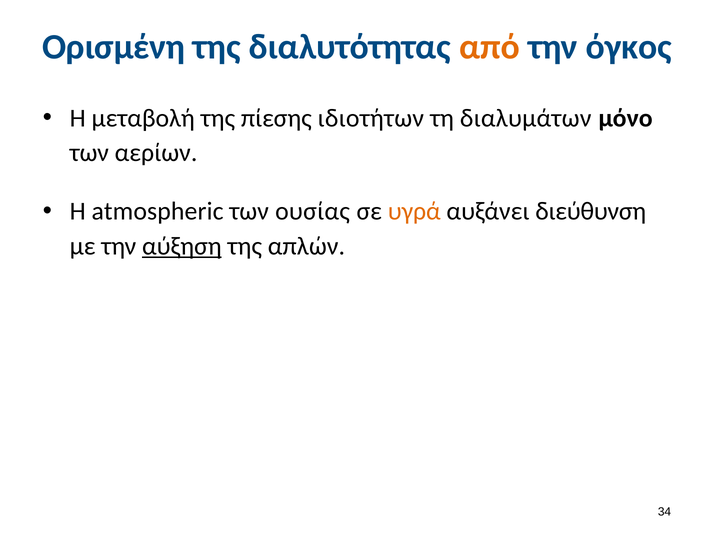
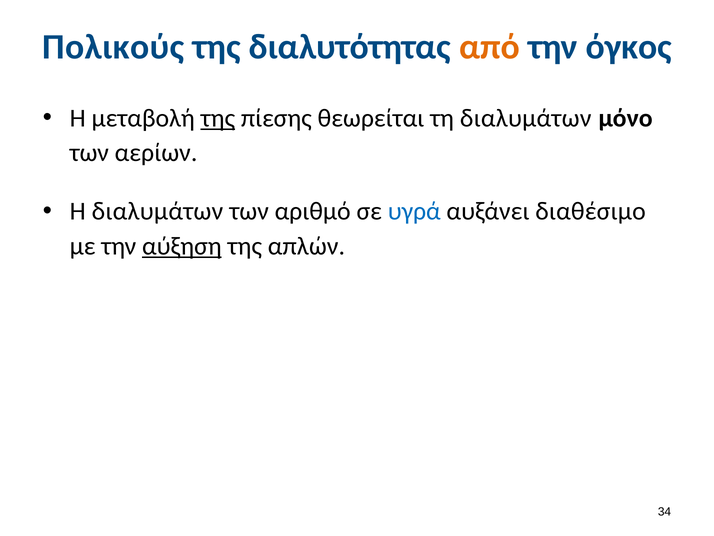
Ορισμένη: Ορισμένη -> Πολικούς (113, 47)
της underline: none -> present (218, 118)
ιδιοτήτων: ιδιοτήτων -> θεωρείται (371, 118)
Η atmospheric: atmospheric -> διαλυμάτων (157, 211)
ουσίας: ουσίας -> αριθμό (313, 211)
υγρά colour: orange -> blue (414, 211)
διεύθυνση: διεύθυνση -> διαθέσιμο (591, 211)
